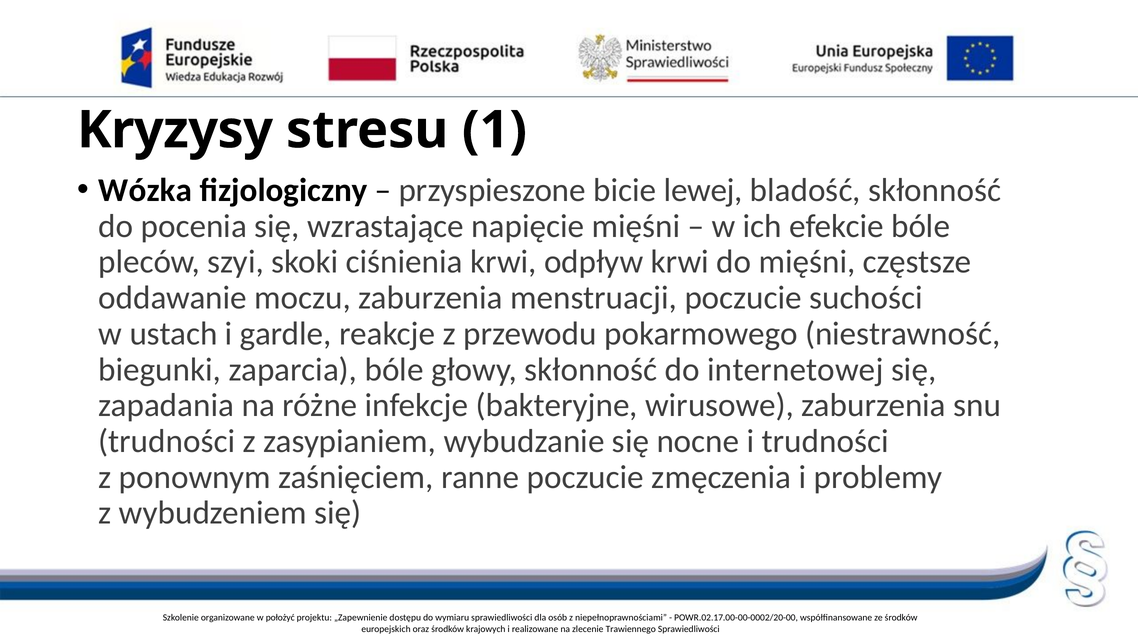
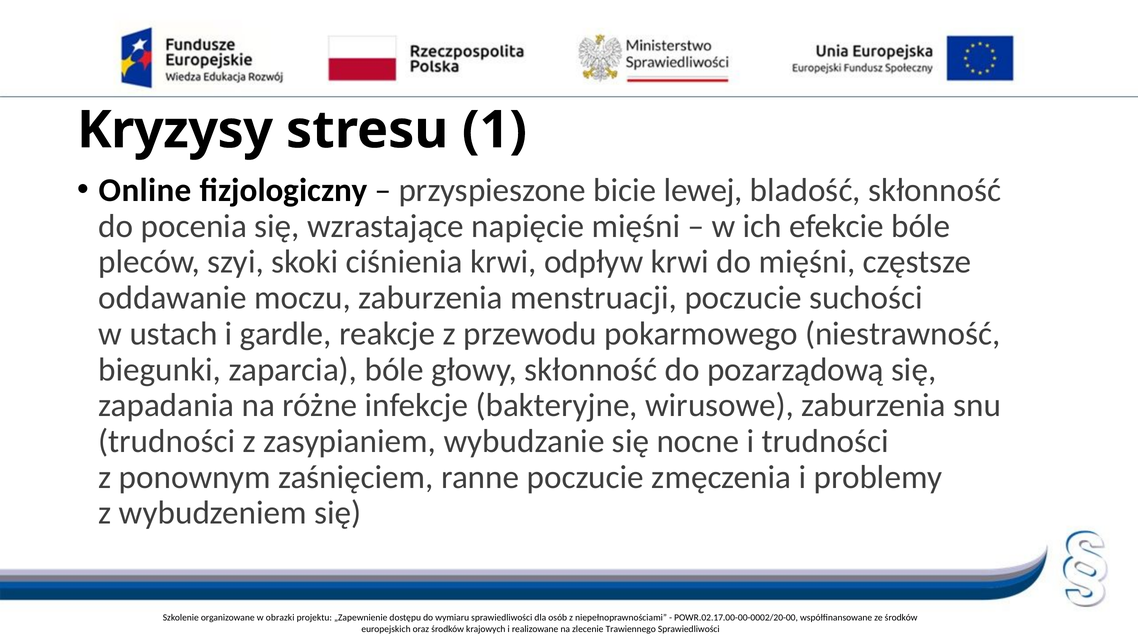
Wózka: Wózka -> Online (145, 190)
internetowej: internetowej -> pozarządową (796, 370)
położyć: położyć -> obrazki (280, 618)
